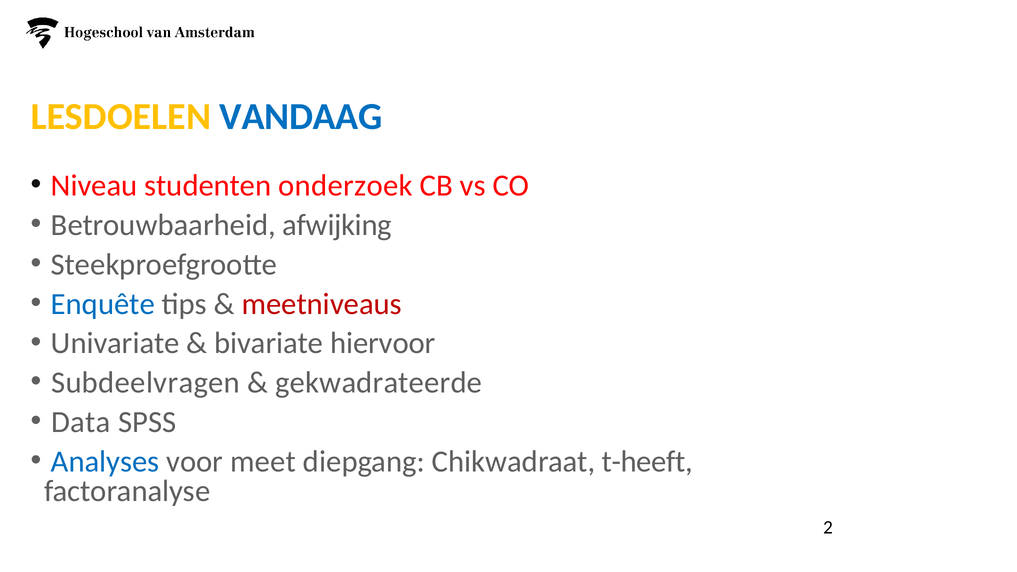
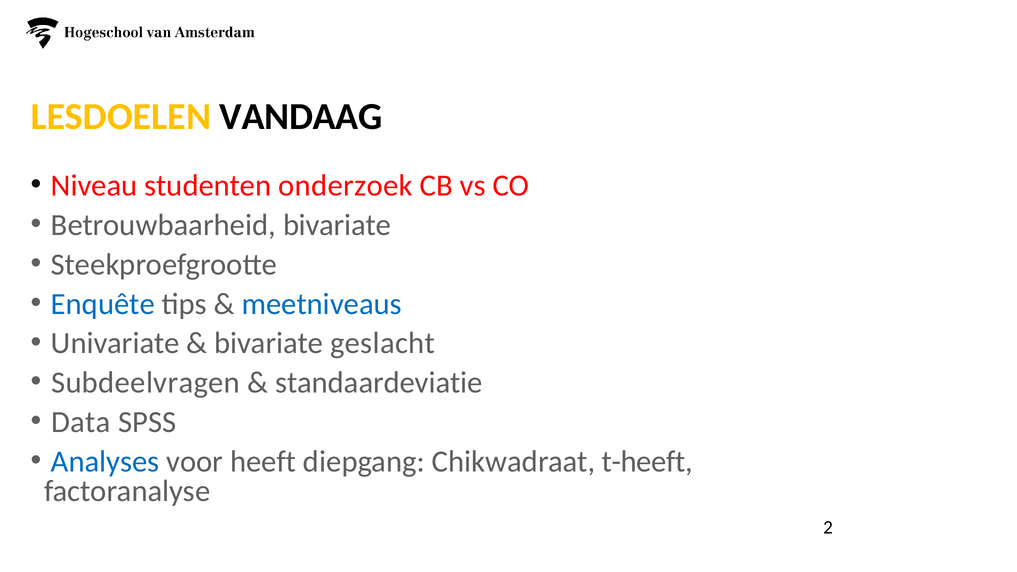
VANDAAG colour: blue -> black (301, 117)
Betrouwbaarheid afwijking: afwijking -> bivariate (337, 225)
meetniveaus colour: red -> blue (322, 304)
hiervoor: hiervoor -> geslacht (383, 343)
gekwadrateerde: gekwadrateerde -> standaardeviatie (379, 383)
meet: meet -> heeft (263, 462)
